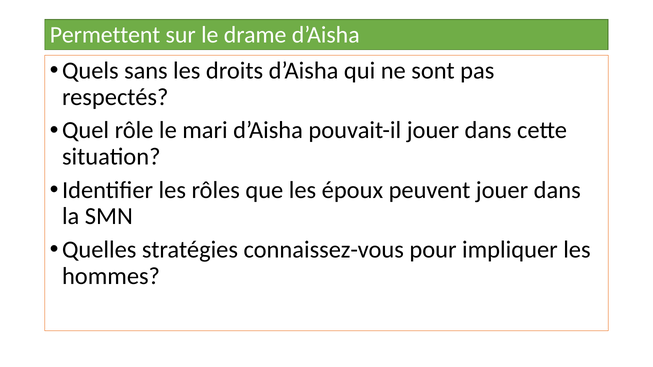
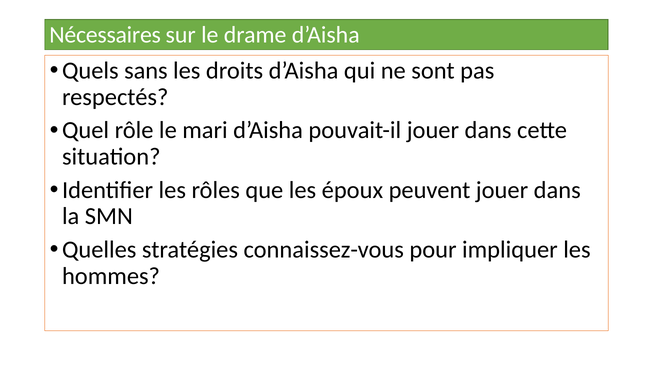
Permettent: Permettent -> Nécessaires (105, 35)
